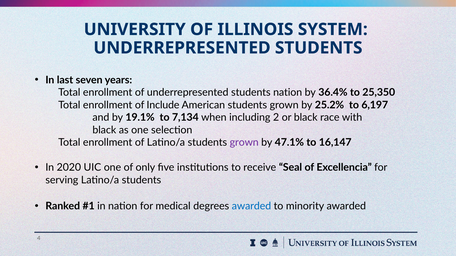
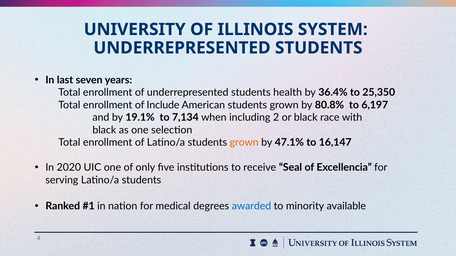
students nation: nation -> health (288, 93)
25.2%: 25.2% -> 80.8% (329, 105)
grown colour: purple -> orange (244, 143)
minority awarded: awarded -> available (346, 207)
